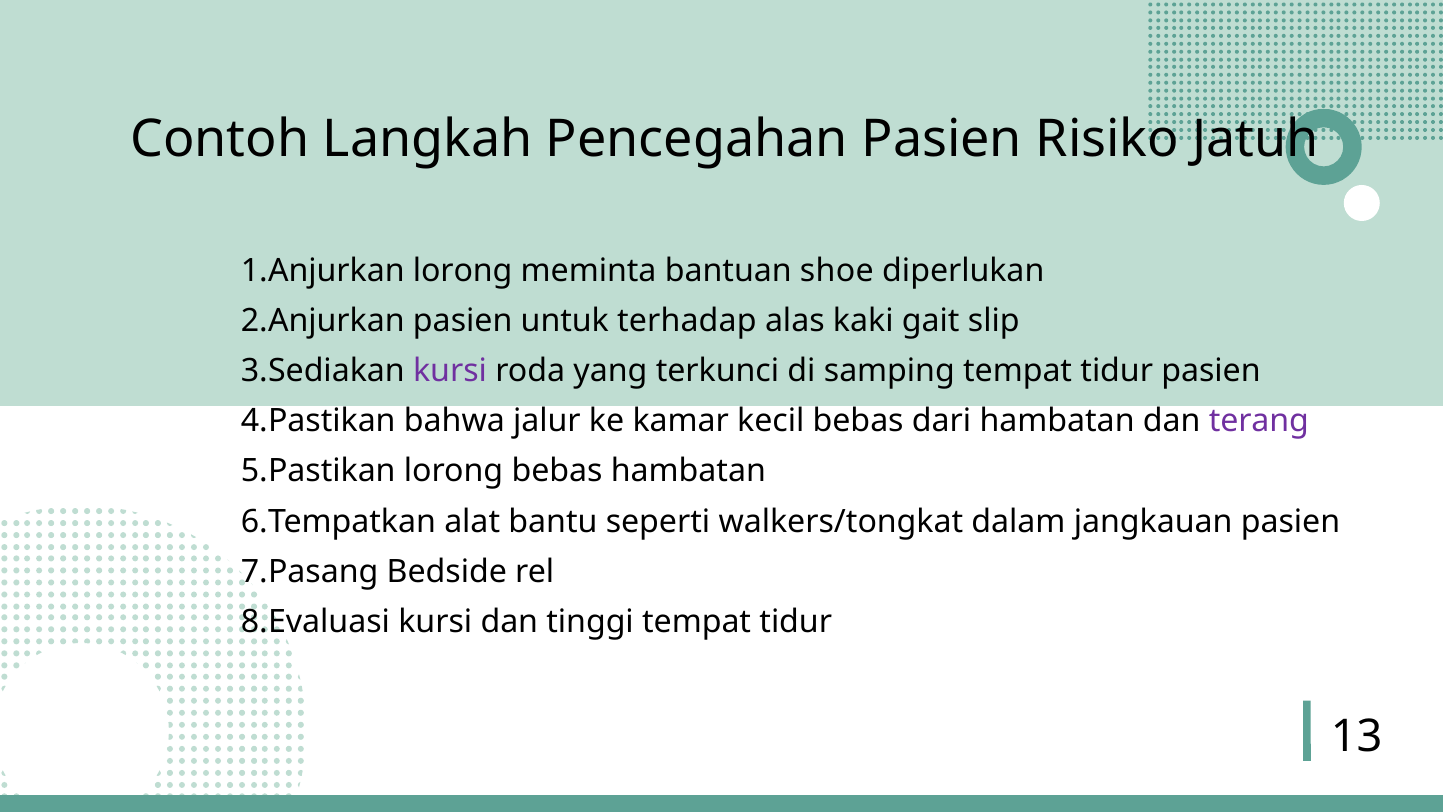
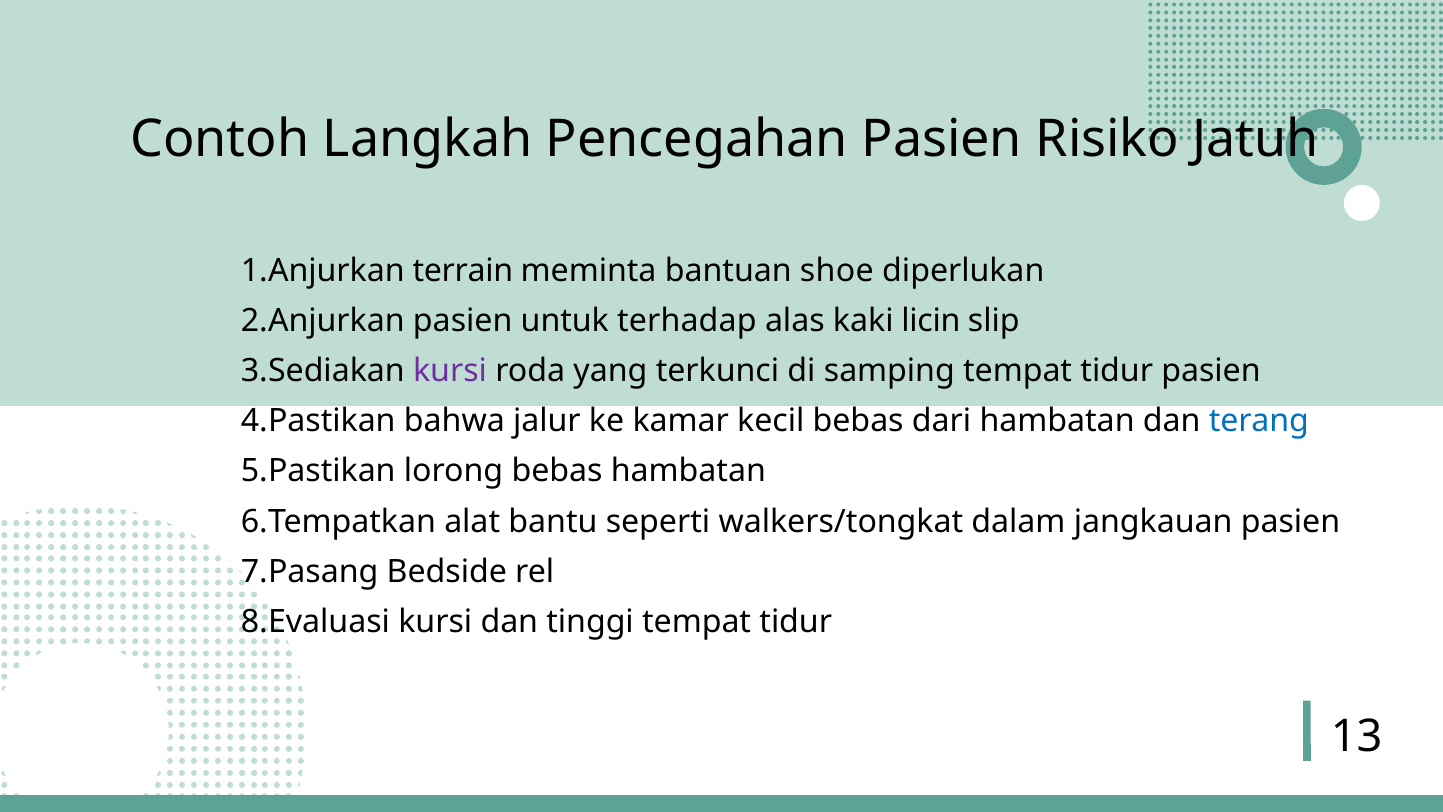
lorong: lorong -> terrain (463, 271)
gait: gait -> licin (931, 321)
terang colour: purple -> blue (1259, 421)
